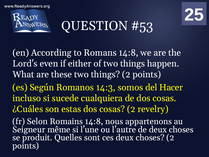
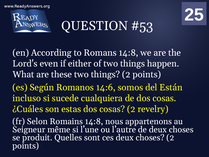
14:3: 14:3 -> 14:6 (106, 87)
Hacer: Hacer -> Están (171, 87)
